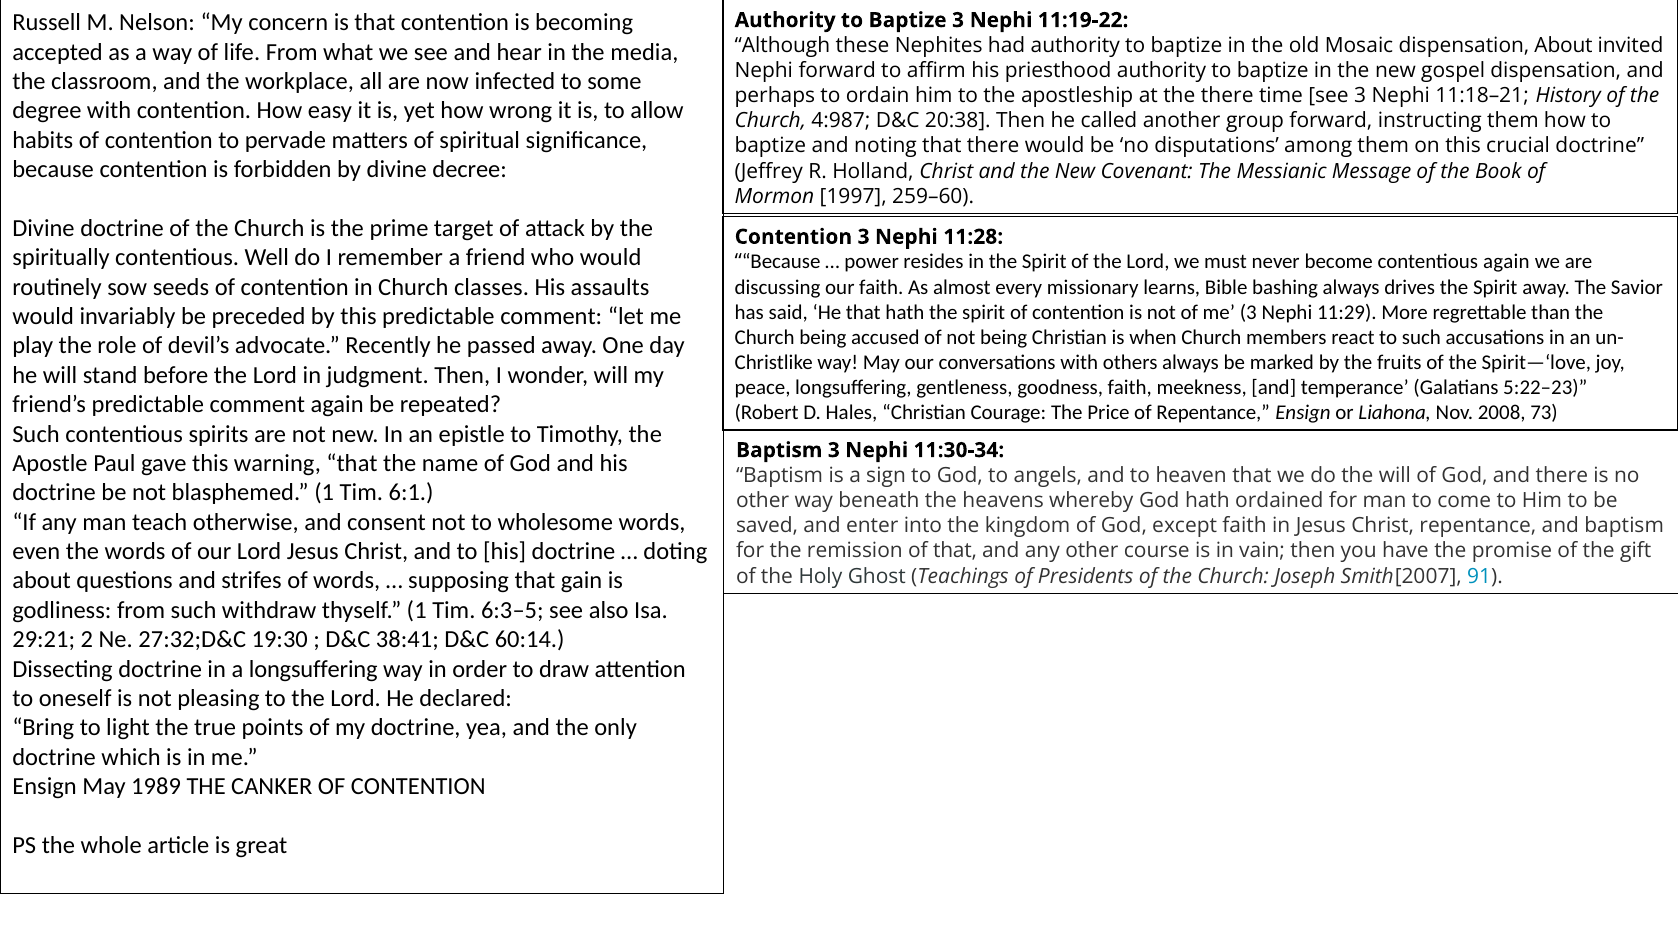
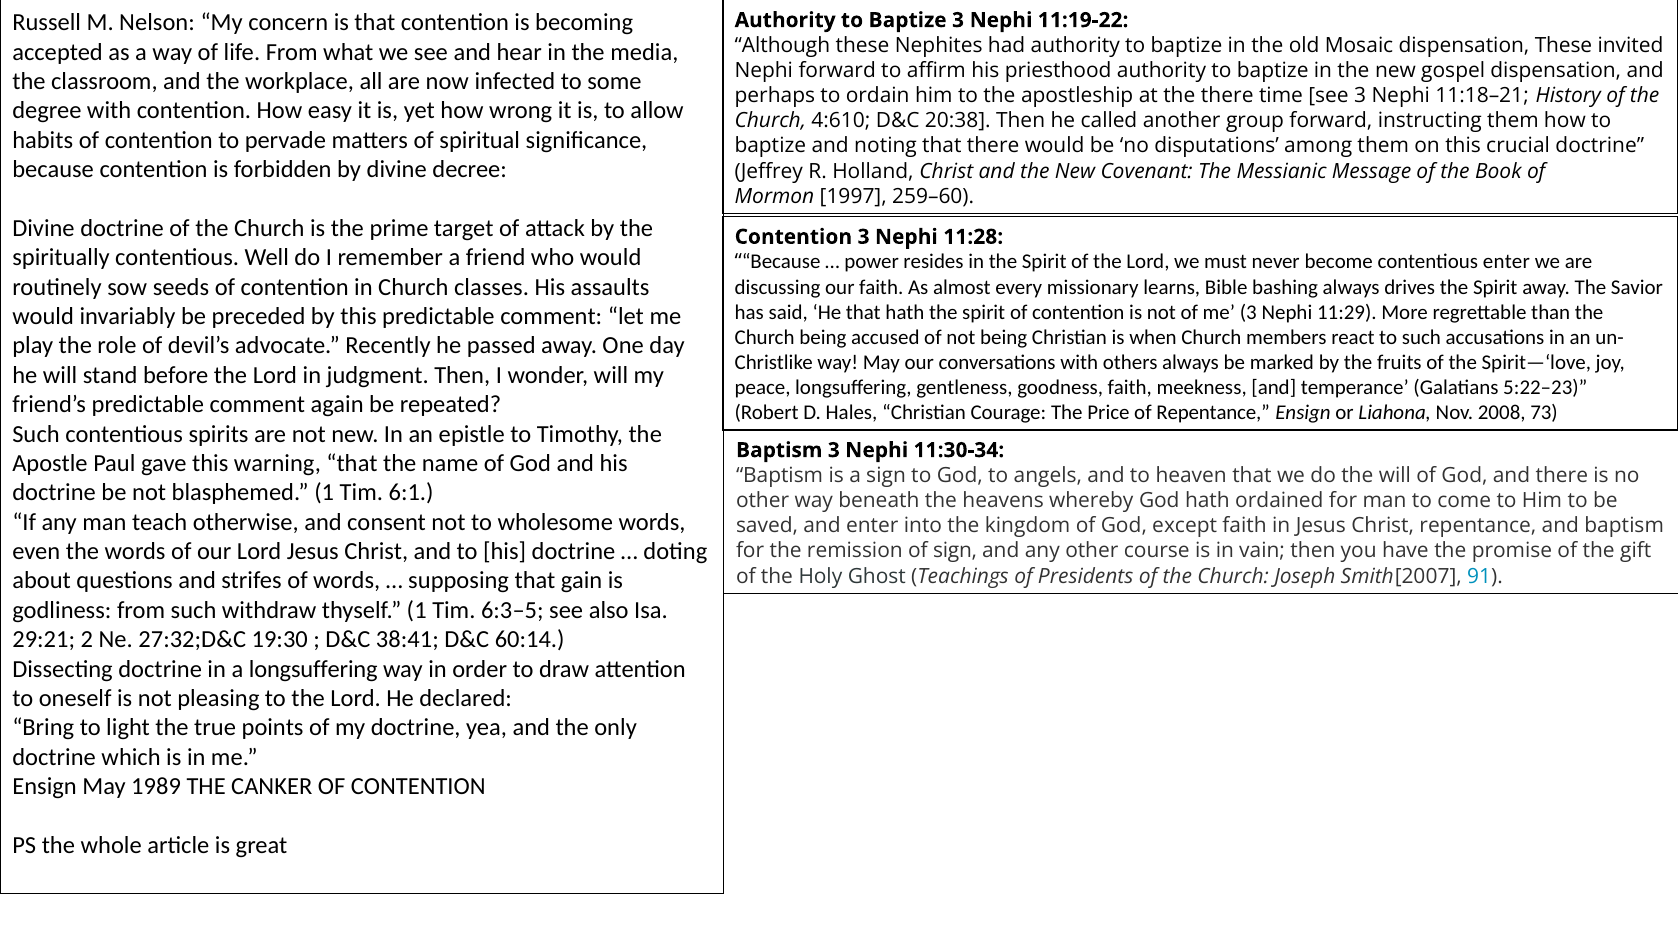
dispensation About: About -> These (1564, 45)
4:987: 4:987 -> 4:610 (841, 121)
contentious again: again -> enter (1506, 262)
of that: that -> sign (955, 551)
